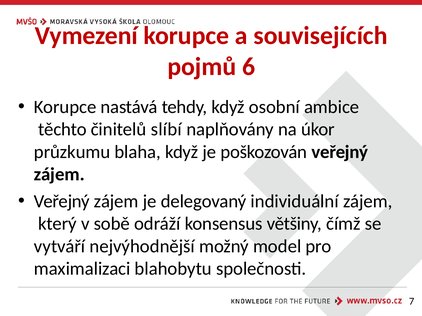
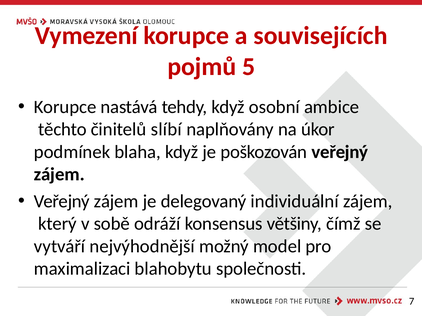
6: 6 -> 5 (249, 67)
průzkumu: průzkumu -> podmínek (72, 152)
